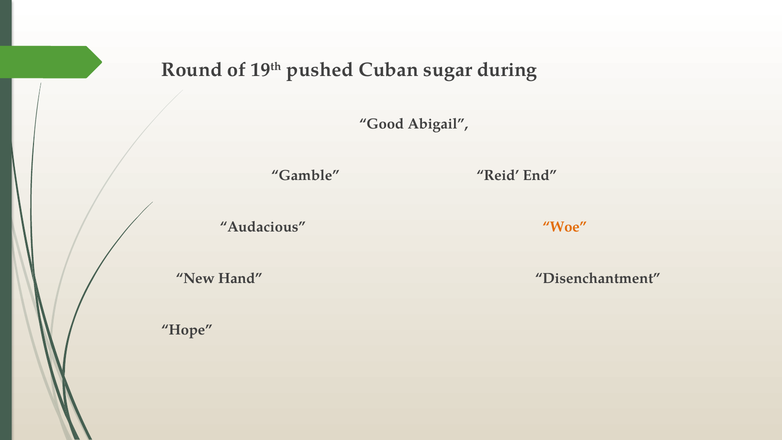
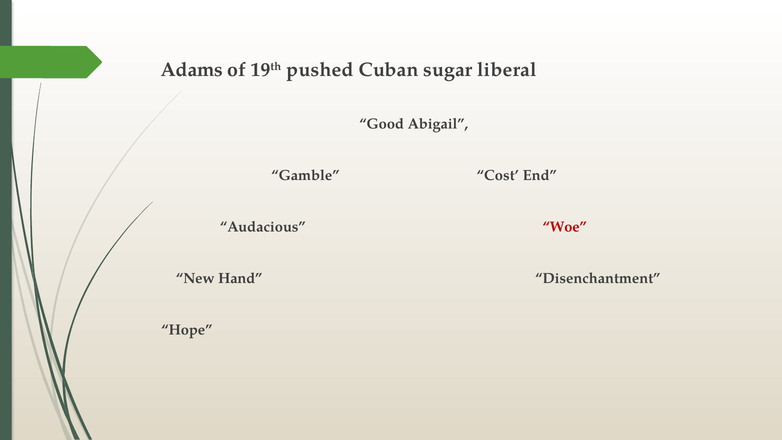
Round: Round -> Adams (192, 70)
during: during -> liberal (507, 70)
Reid: Reid -> Cost (498, 175)
Woe colour: orange -> red (565, 227)
